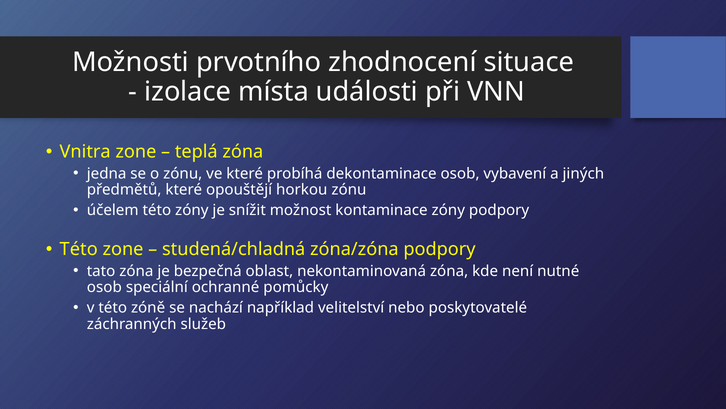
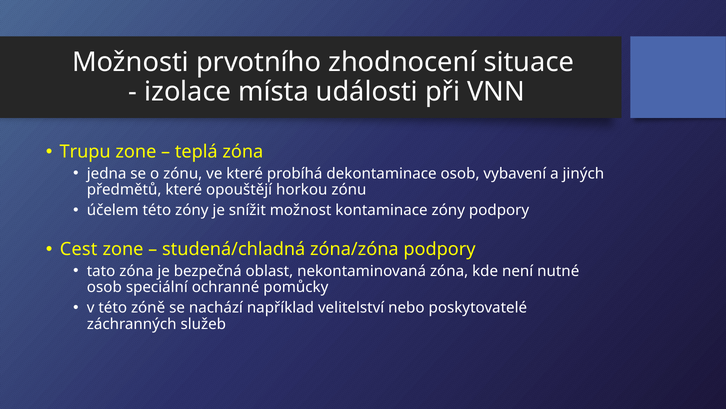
Vnitra: Vnitra -> Trupu (85, 152)
Této: Této -> Cest (79, 249)
